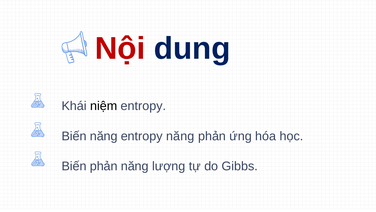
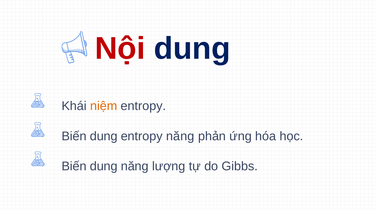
niệm colour: black -> orange (104, 106)
năng: năng -> dung (104, 136)
phản: phản -> dung (104, 166)
